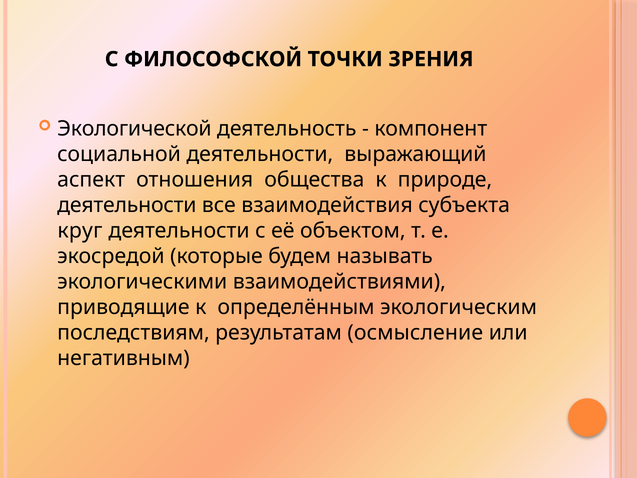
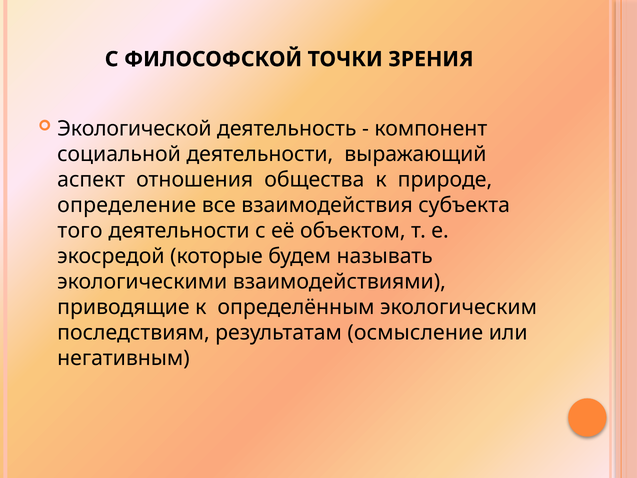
деятельности: деятельности -> определение (127, 205)
круг: круг -> того (80, 231)
